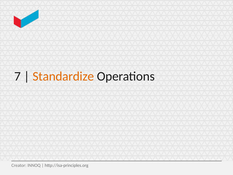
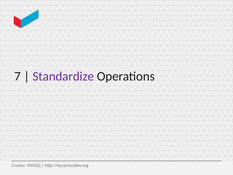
Standardize colour: orange -> purple (63, 76)
